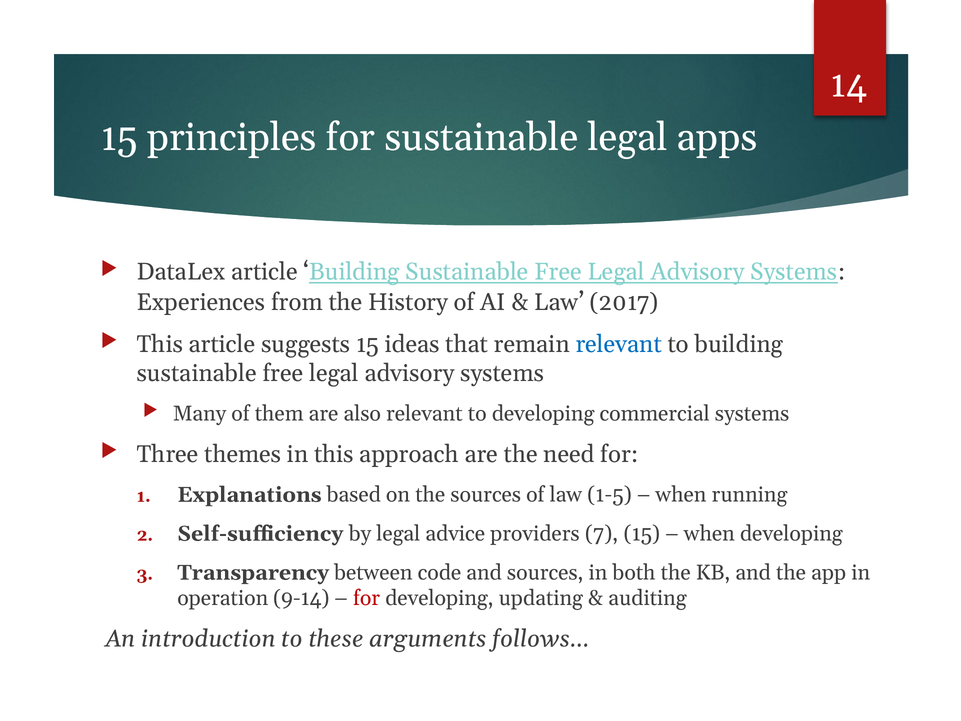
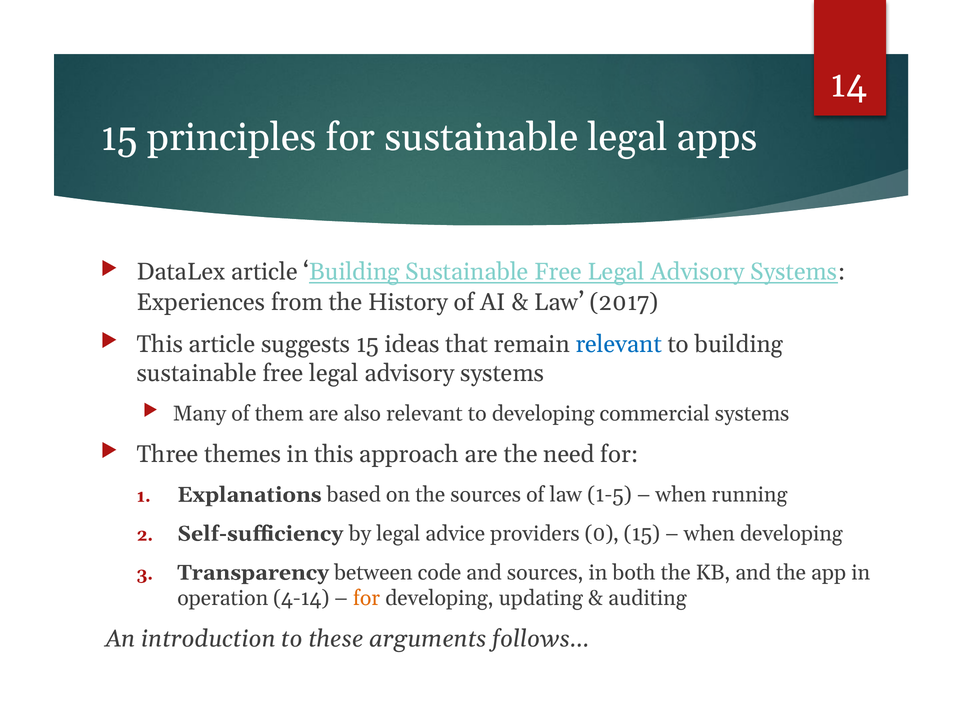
7: 7 -> 0 (602, 534)
9-14: 9-14 -> 4-14 (301, 598)
for colour: red -> orange (367, 598)
